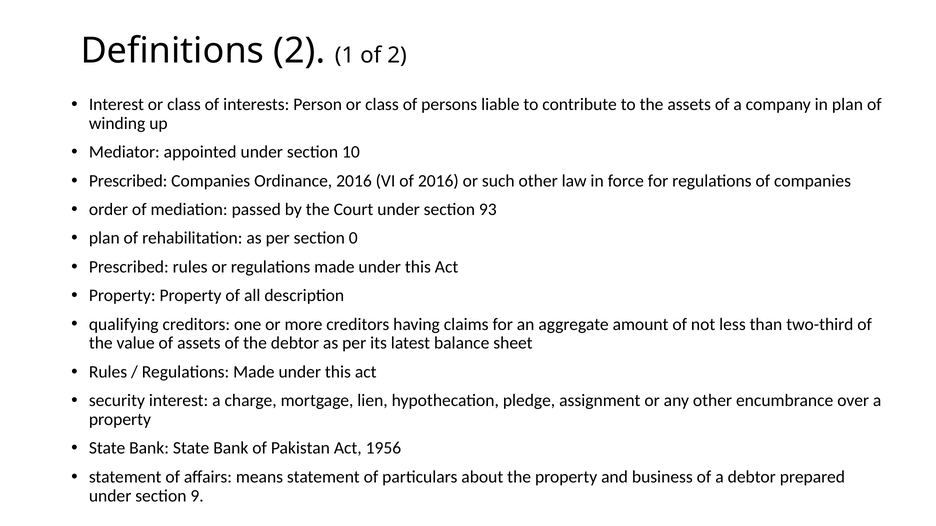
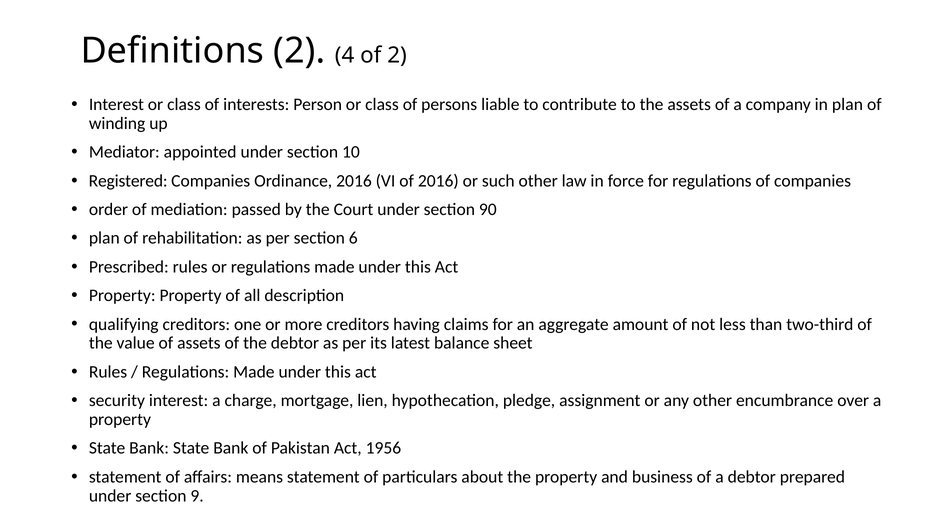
1: 1 -> 4 (345, 55)
Prescribed: Prescribed -> Registered (128, 181)
93: 93 -> 90 (488, 210)
0: 0 -> 6 (353, 238)
